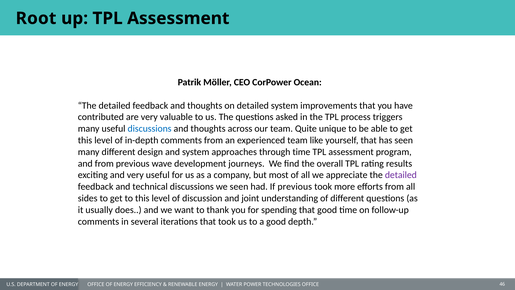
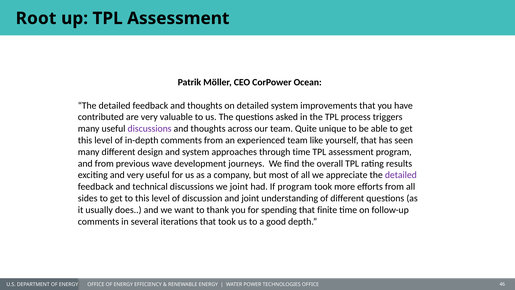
discussions colour: blue -> purple (150, 129)
we seen: seen -> joint (239, 187)
If previous: previous -> program (295, 187)
that good: good -> finite (327, 210)
